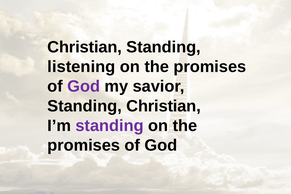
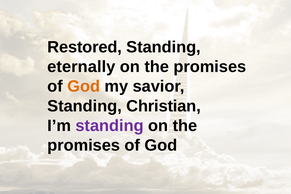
Christian: Christian -> Restored (85, 47)
listening: listening -> eternally (81, 67)
God colour: purple -> orange (84, 86)
